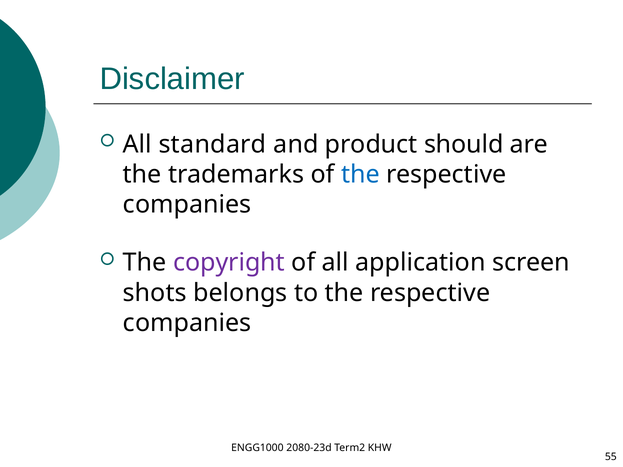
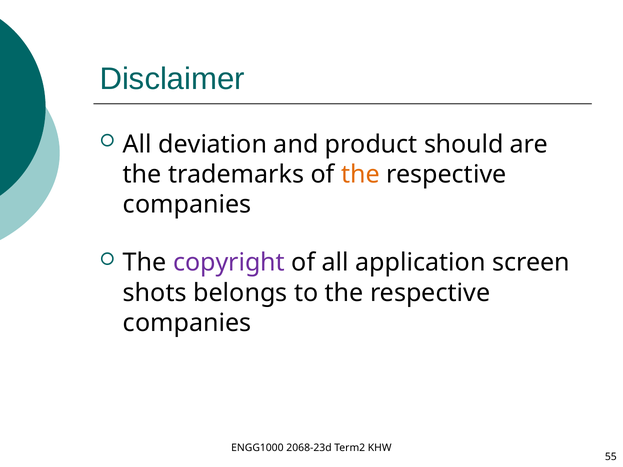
standard: standard -> deviation (213, 144)
the colour: blue -> orange (360, 175)
2080-23d: 2080-23d -> 2068-23d (309, 448)
